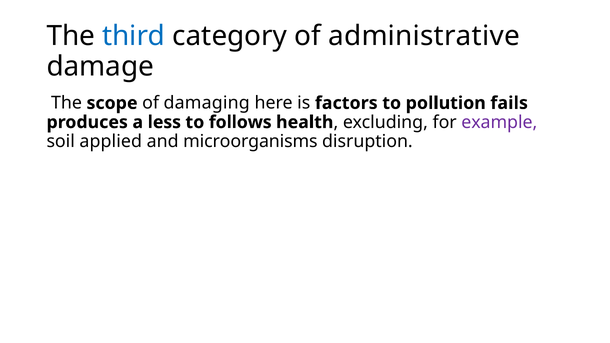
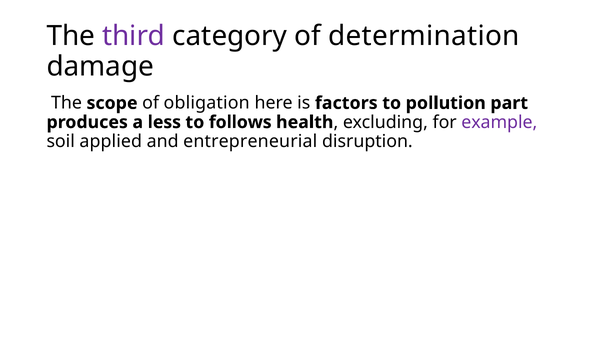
third colour: blue -> purple (134, 36)
administrative: administrative -> determination (424, 36)
damaging: damaging -> obligation (207, 103)
fails: fails -> part (509, 103)
microorganisms: microorganisms -> entrepreneurial (250, 141)
